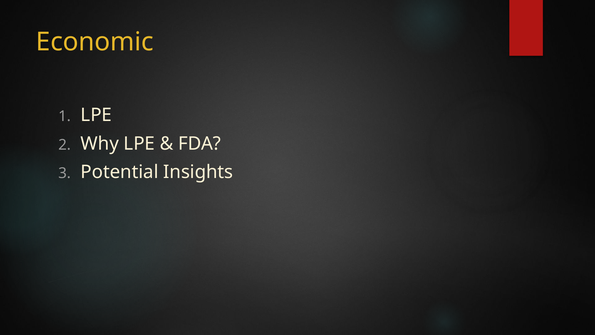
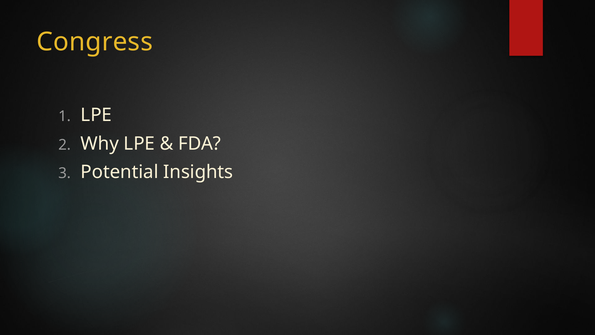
Economic: Economic -> Congress (95, 42)
